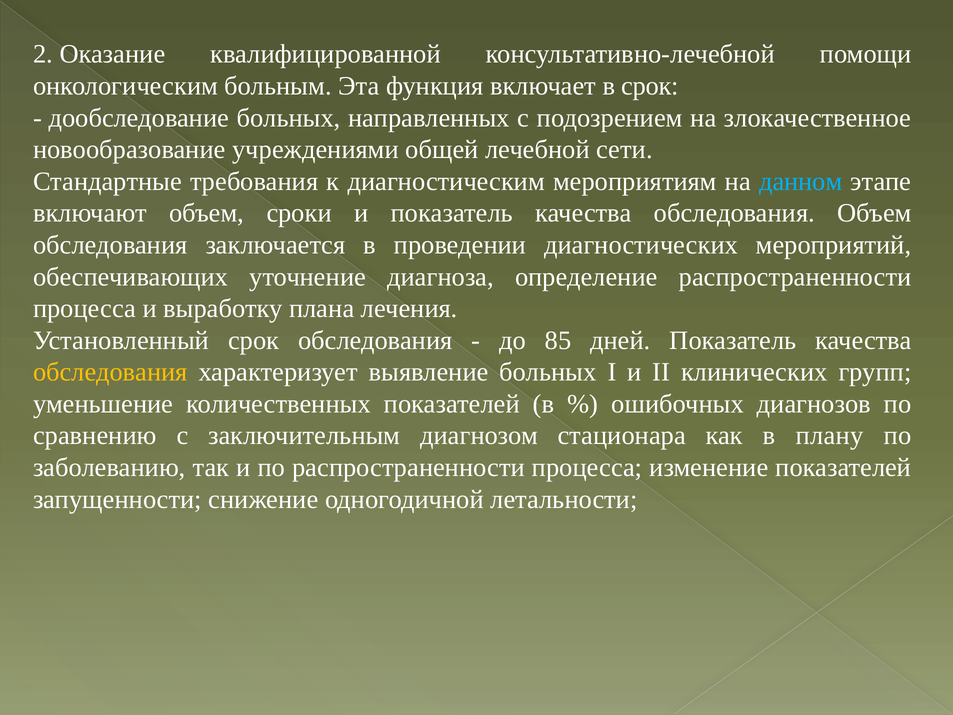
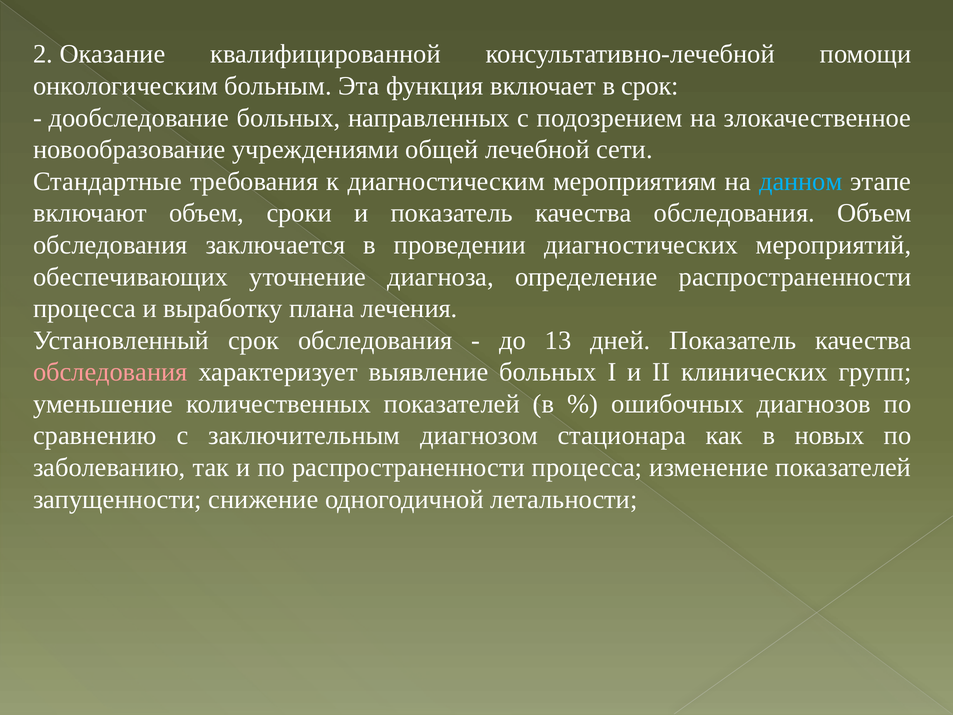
85: 85 -> 13 (558, 340)
обследования colour: yellow -> pink (110, 372)
плану: плану -> новых (830, 436)
